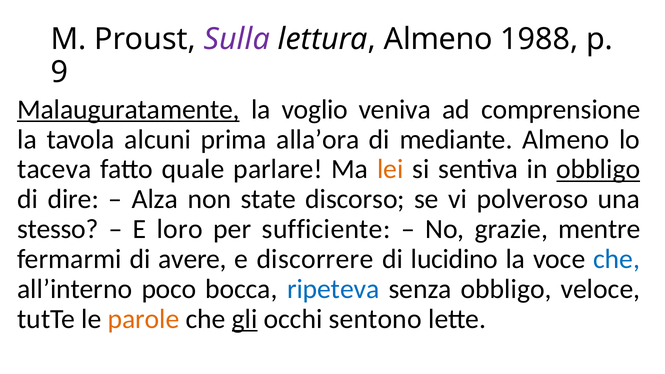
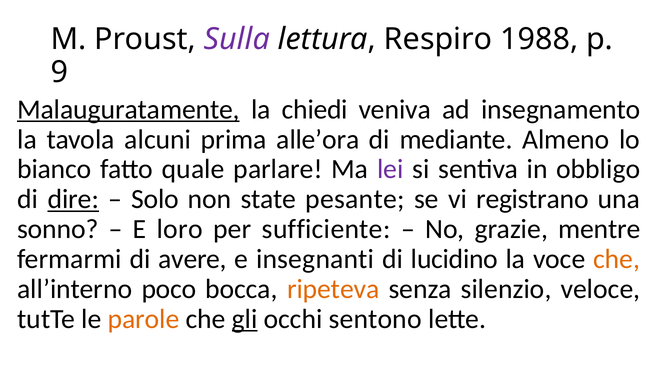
lettura Almeno: Almeno -> Respiro (438, 39)
voglio: voglio -> chiedi (315, 109)
comprensione: comprensione -> insegnamento (561, 109)
alla’ora: alla’ora -> alle’ora (318, 139)
taceva: taceva -> bianco (54, 169)
lei colour: orange -> purple (390, 169)
obbligo underline: present -> none (598, 169)
dire underline: none -> present (73, 199)
Alza: Alza -> Solo (155, 199)
discorso: discorso -> pesante (355, 199)
polveroso: polveroso -> registrano (532, 199)
stesso: stesso -> sonno (58, 229)
discorrere: discorrere -> insegnanti (315, 259)
che colour: blue -> orange (617, 259)
ripeteva colour: blue -> orange (333, 289)
senza obbligo: obbligo -> silenzio (506, 289)
